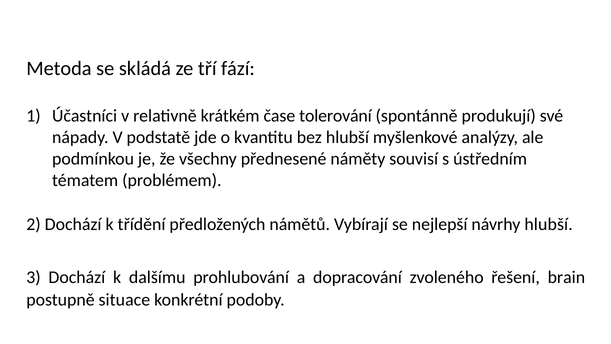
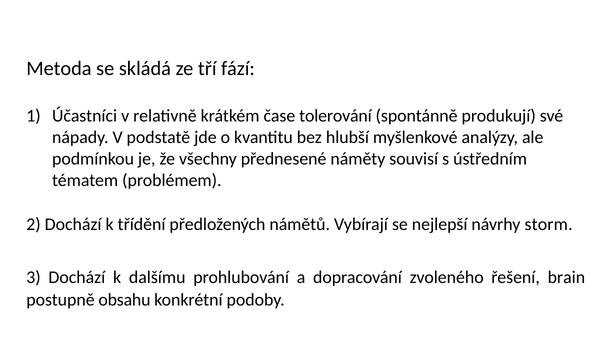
návrhy hlubší: hlubší -> storm (549, 224)
situace: situace -> obsahu (124, 300)
